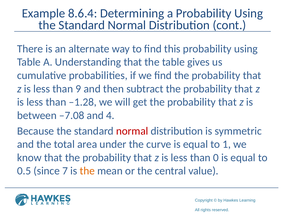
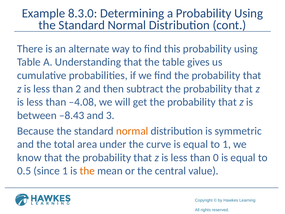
8.6.4: 8.6.4 -> 8.3.0 (83, 13)
9: 9 -> 2 (78, 89)
–1.28: –1.28 -> –4.08 (83, 102)
–7.08: –7.08 -> –8.43 (72, 115)
4: 4 -> 3 (110, 115)
normal colour: red -> orange (132, 131)
since 7: 7 -> 1 (65, 171)
